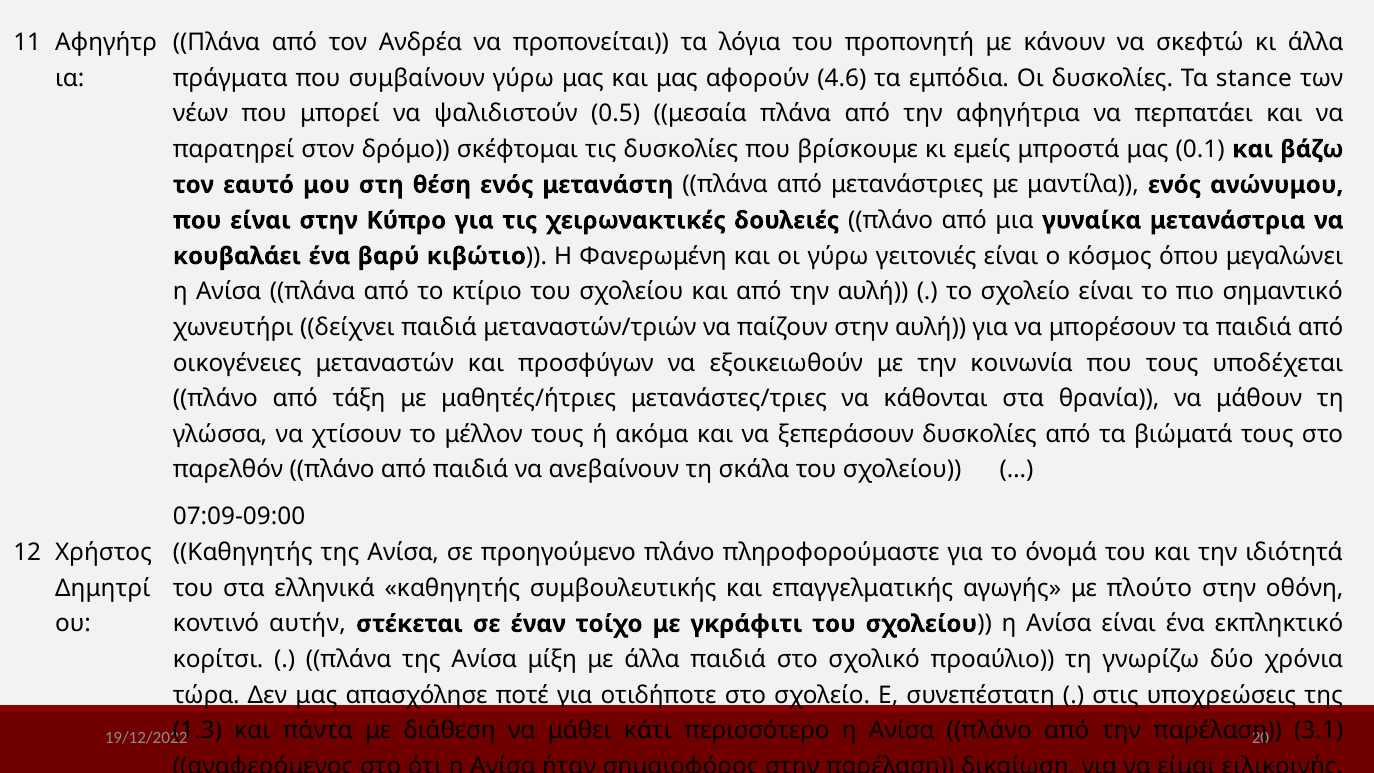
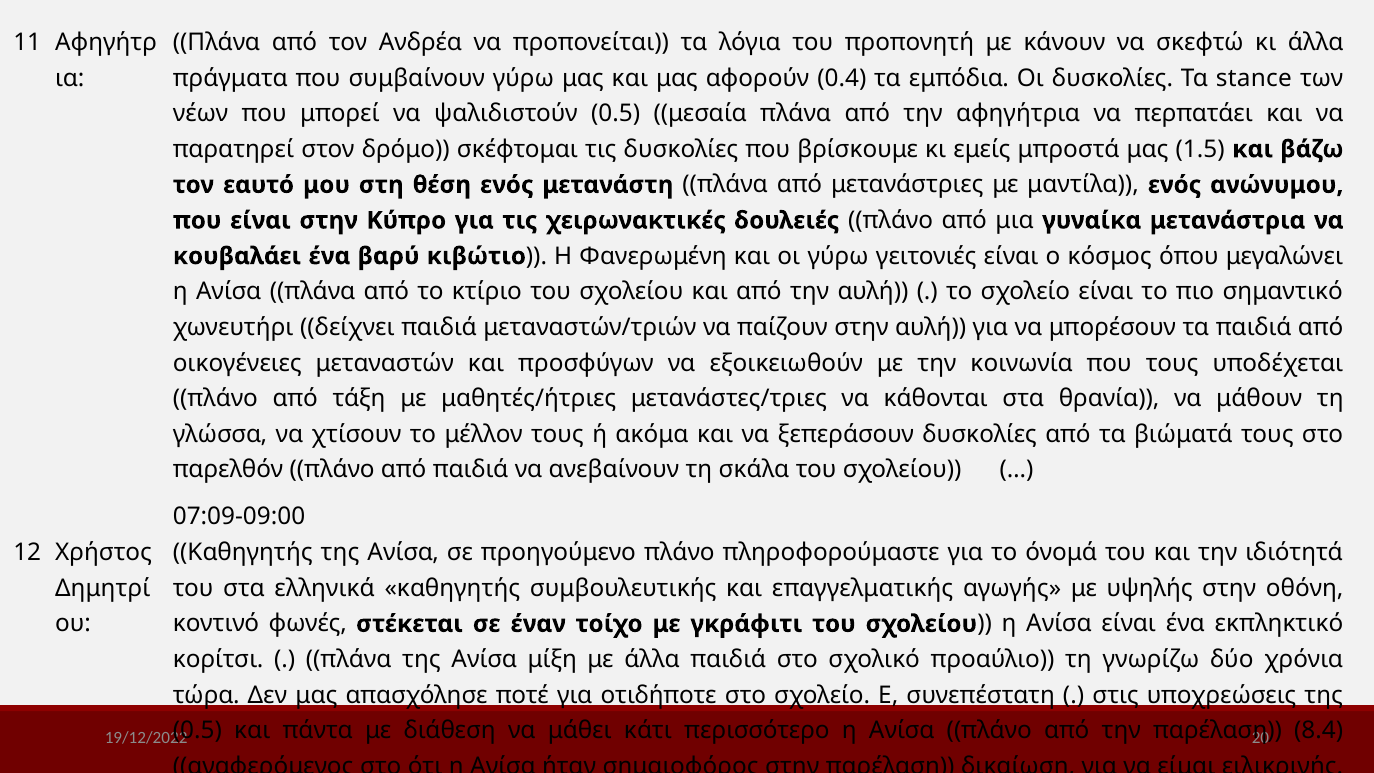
4.6: 4.6 -> 0.4 (842, 78)
0.1: 0.1 -> 1.5 (1200, 149)
πλούτο: πλούτο -> υψηλής (1150, 588)
αυτήν: αυτήν -> φωνές (308, 624)
1.3: 1.3 -> 0.5 (197, 731)
3.1: 3.1 -> 8.4 (1319, 731)
